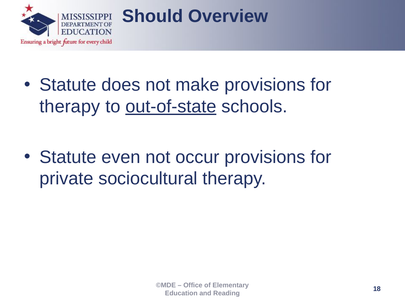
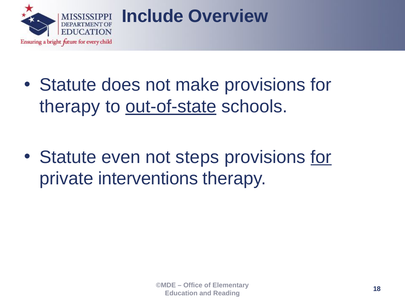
Should: Should -> Include (153, 16)
occur: occur -> steps (197, 157)
for underline: none -> present (321, 157)
sociocultural: sociocultural -> interventions (148, 179)
